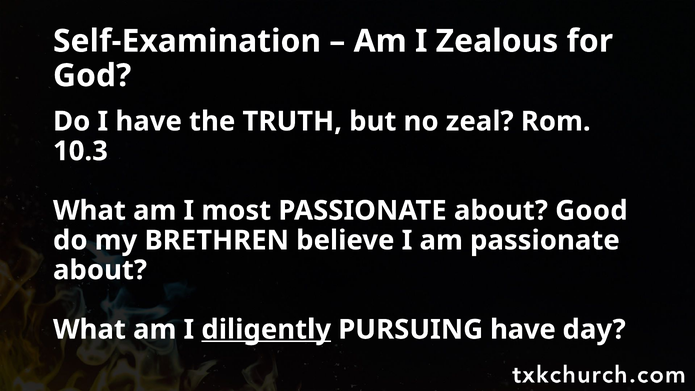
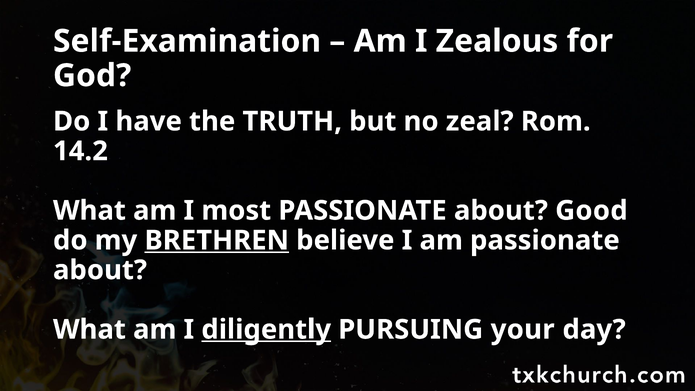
10.3: 10.3 -> 14.2 (80, 151)
BRETHREN underline: none -> present (217, 240)
PURSUING have: have -> your (523, 330)
